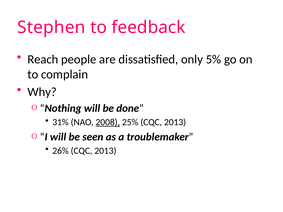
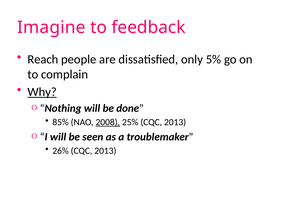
Stephen: Stephen -> Imagine (51, 27)
Why underline: none -> present (42, 92)
31%: 31% -> 85% (60, 122)
